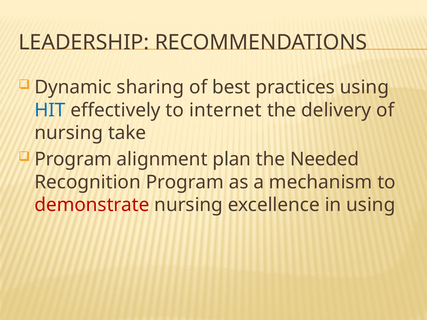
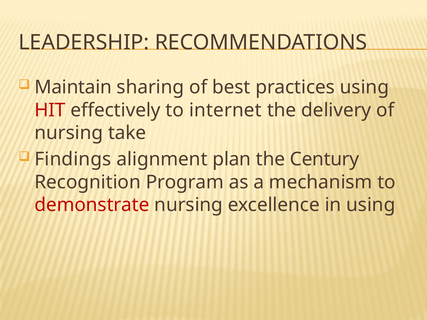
Dynamic: Dynamic -> Maintain (73, 87)
HIT colour: blue -> red (50, 110)
Program: Program -> Findings (73, 160)
Needed: Needed -> Century (325, 160)
